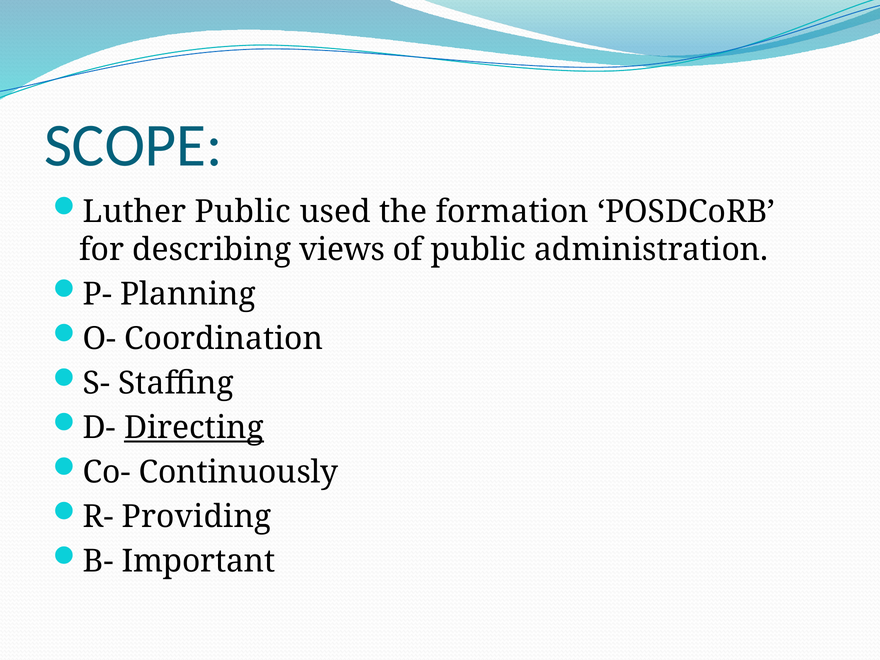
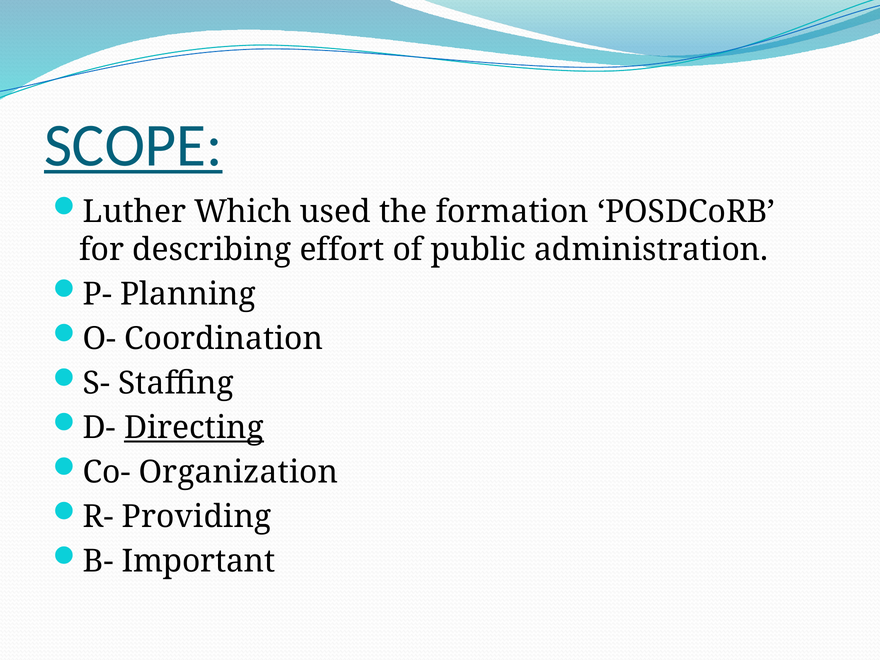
SCOPE underline: none -> present (133, 145)
Luther Public: Public -> Which (243, 212)
views: views -> effort (342, 250)
Continuously: Continuously -> Organization (239, 472)
